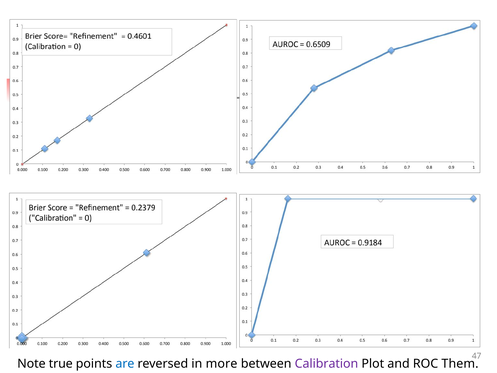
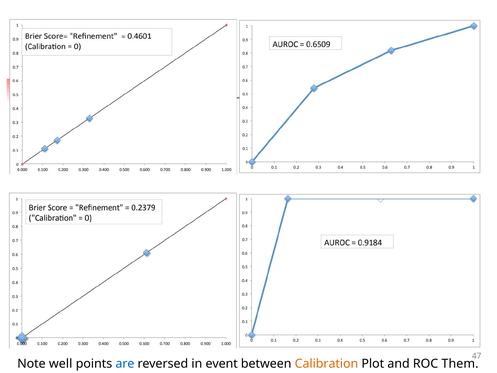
true: true -> well (61, 363)
more: more -> event (222, 363)
Calibration colour: purple -> orange (326, 363)
